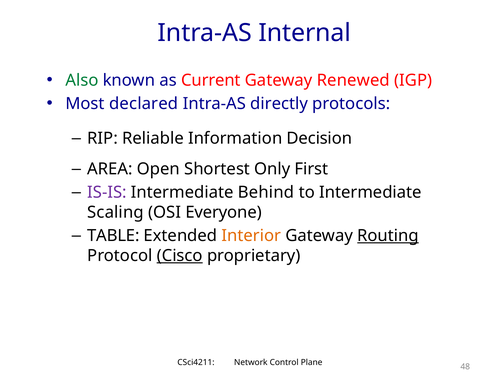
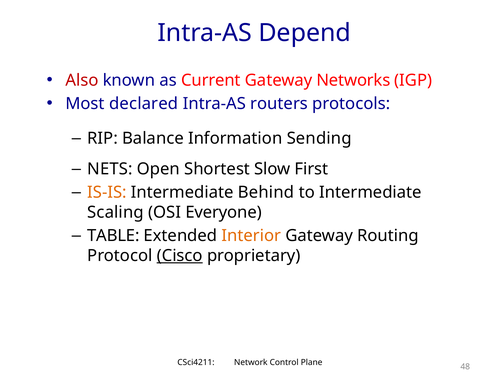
Internal: Internal -> Depend (305, 33)
Also colour: green -> red (82, 80)
Renewed: Renewed -> Networks (353, 80)
directly: directly -> routers (279, 104)
Reliable: Reliable -> Balance (153, 138)
Decision: Decision -> Sending (319, 138)
AREA: AREA -> NETS (110, 169)
Only: Only -> Slow (272, 169)
IS-IS colour: purple -> orange (107, 192)
Routing underline: present -> none (388, 236)
